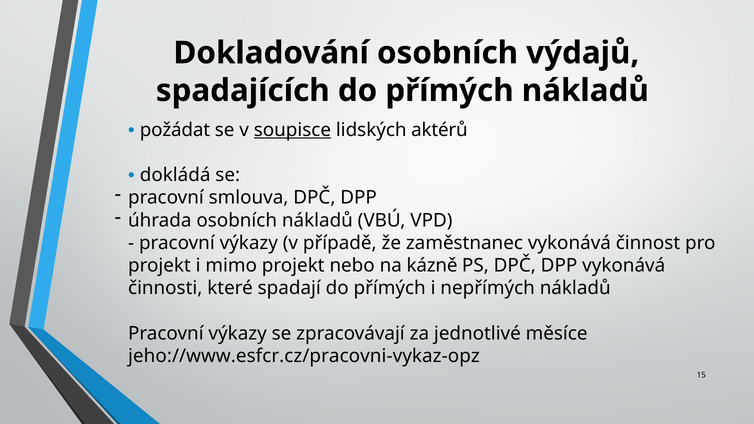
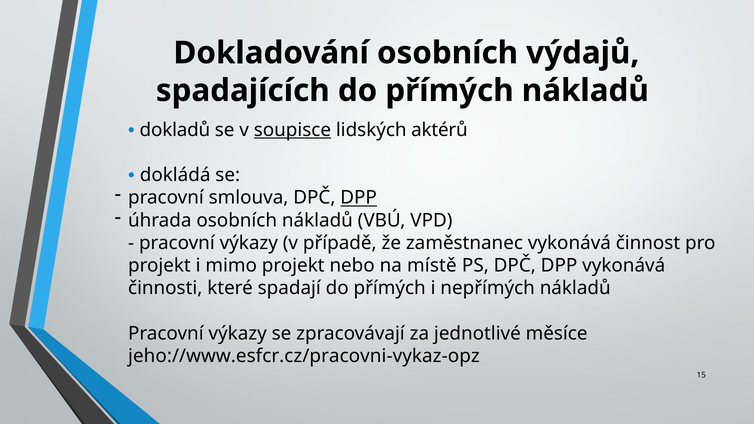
požádat: požádat -> dokladů (175, 130)
DPP underline: none -> present (359, 198)
kázně: kázně -> místě (432, 266)
